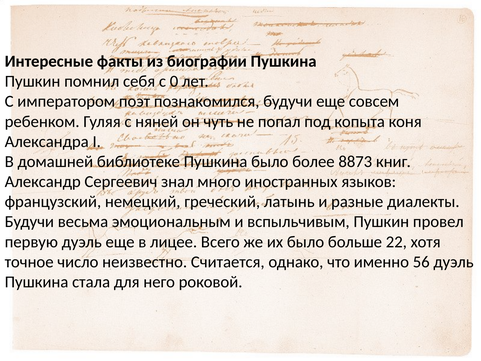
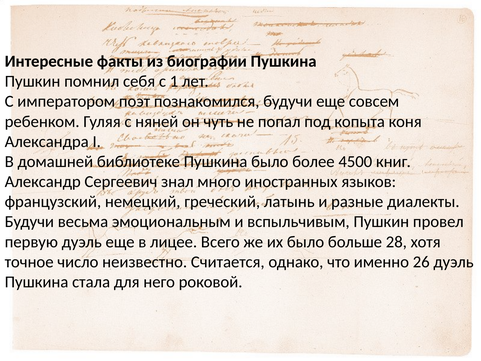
0: 0 -> 1 (174, 81)
8873: 8873 -> 4500 (355, 162)
22: 22 -> 28 (396, 242)
56: 56 -> 26 (421, 262)
